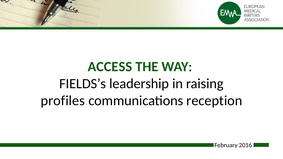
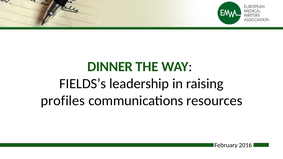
ACCESS: ACCESS -> DINNER (110, 67)
reception: reception -> resources (214, 101)
